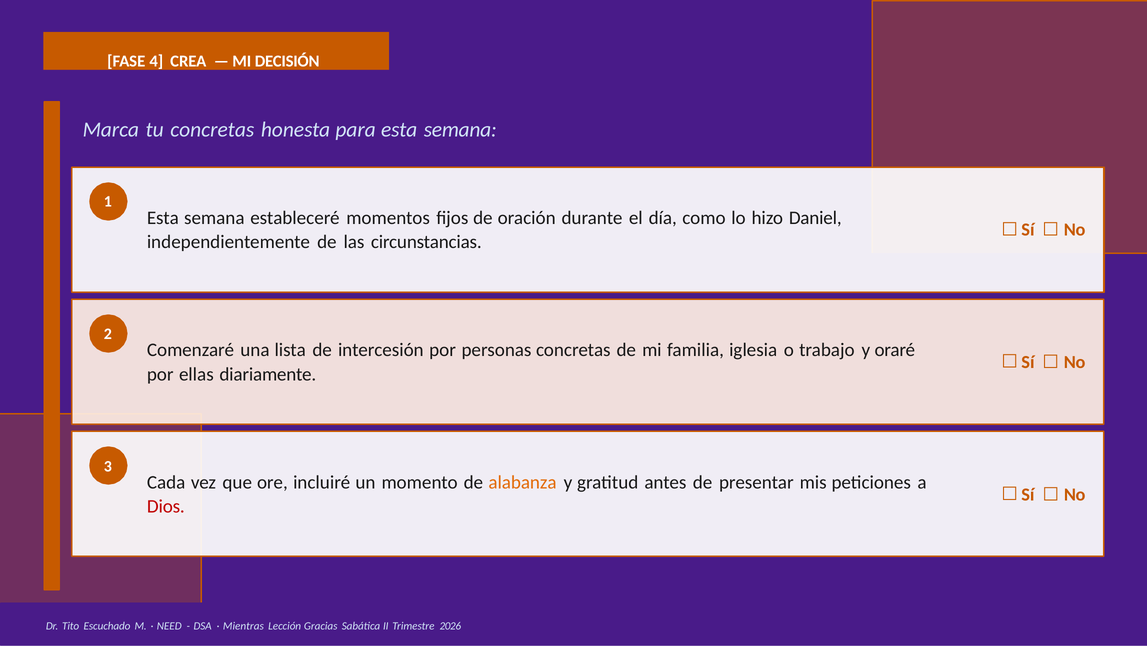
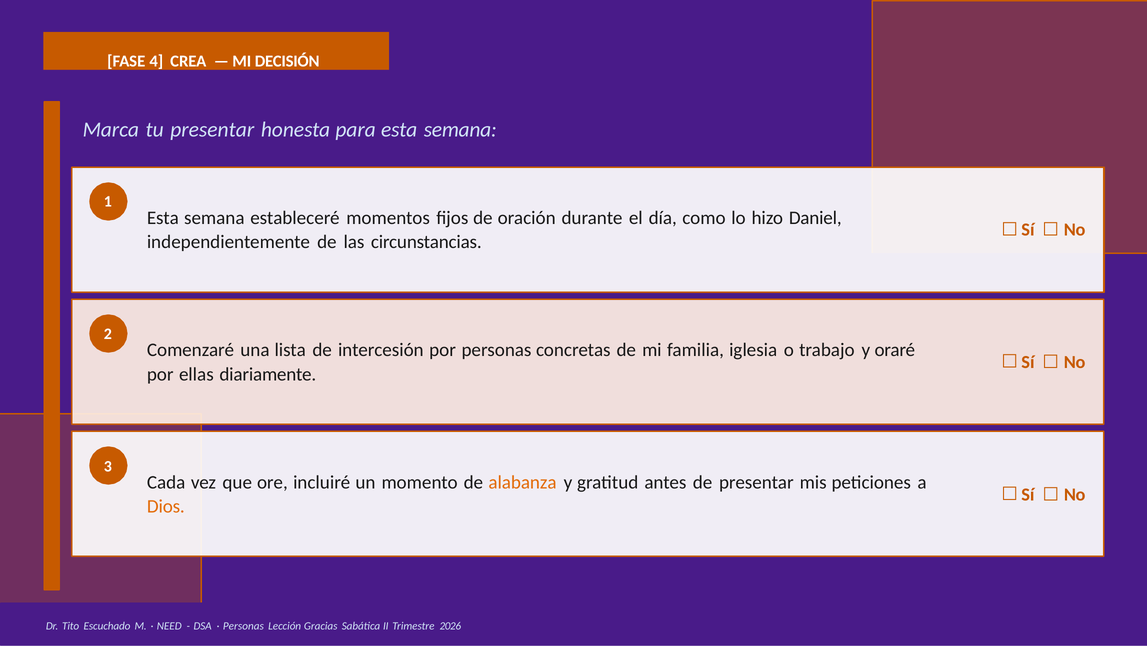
tu concretas: concretas -> presentar (212, 130)
Dios colour: red -> orange (166, 507)
Mientras: Mientras -> Personas (243, 626)
